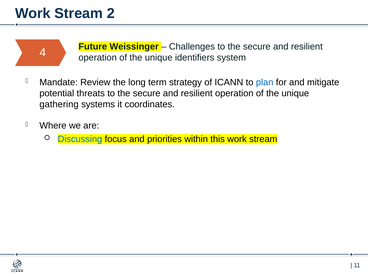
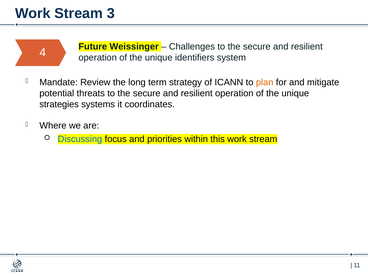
2: 2 -> 3 (111, 13)
plan colour: blue -> orange (265, 82)
gathering: gathering -> strategies (59, 104)
